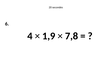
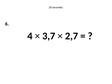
1,9: 1,9 -> 3,7 (49, 36)
7,8: 7,8 -> 2,7 (72, 36)
